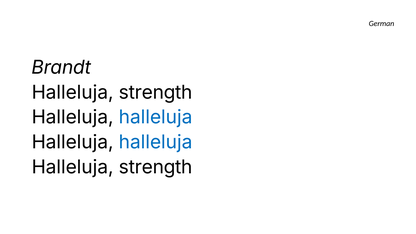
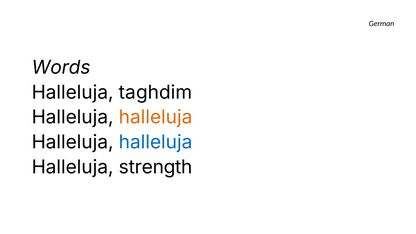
Brandt: Brandt -> Words (61, 67)
strength: strength -> taghdim (156, 92)
halleluja colour: blue -> orange (156, 117)
